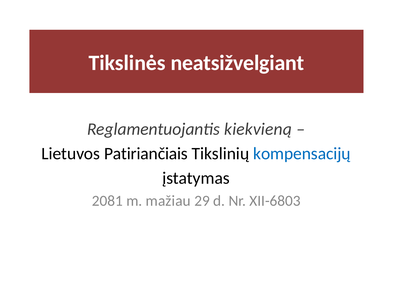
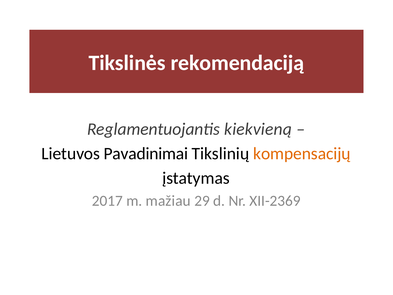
neatsižvelgiant: neatsižvelgiant -> rekomendaciją (237, 63)
Patiriančiais: Patiriančiais -> Pavadinimai (146, 154)
kompensacijų colour: blue -> orange (302, 154)
2081: 2081 -> 2017 (107, 201)
XII-6803: XII-6803 -> XII-2369 (275, 201)
